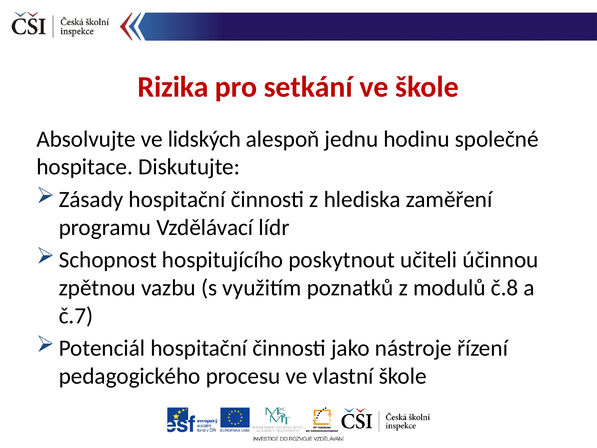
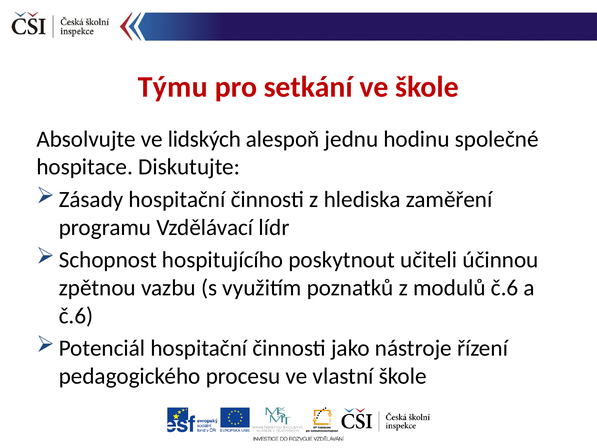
Rizika: Rizika -> Týmu (173, 87)
modulů č.8: č.8 -> č.6 (505, 288)
č.7: č.7 -> č.6 (76, 316)
